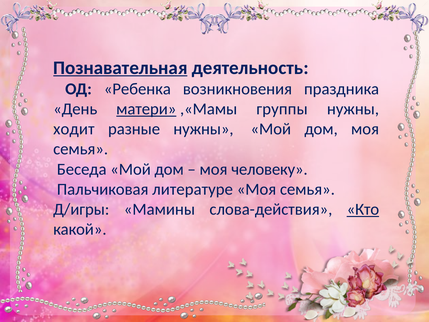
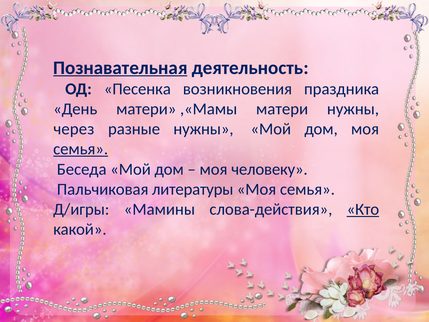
Ребенка: Ребенка -> Песенка (137, 89)
матери underline: present -> none (146, 109)
,«Мамы группы: группы -> матери (282, 109)
ходит: ходит -> через (74, 129)
семья underline: none -> present (81, 149)
литературе: литературе -> литературы (193, 189)
